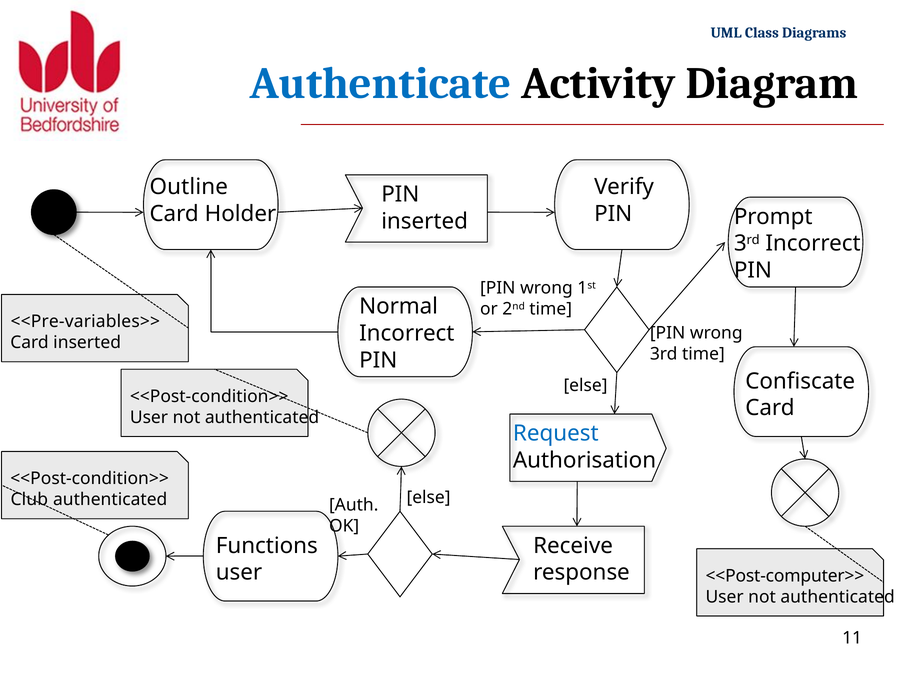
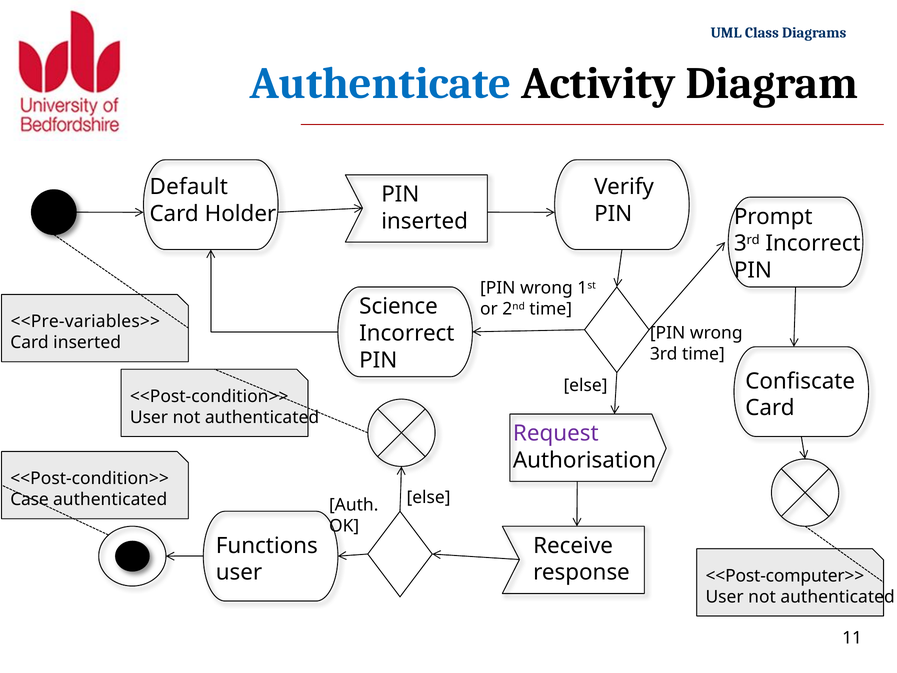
Outline: Outline -> Default (189, 187)
Normal: Normal -> Science (399, 306)
Request colour: blue -> purple (556, 433)
Club: Club -> Case (29, 499)
